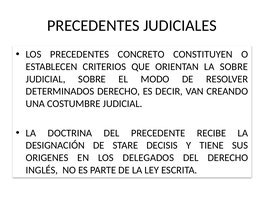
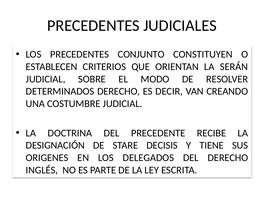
CONCRETO: CONCRETO -> CONJUNTO (141, 54)
LA SOBRE: SOBRE -> SERÁN (234, 67)
